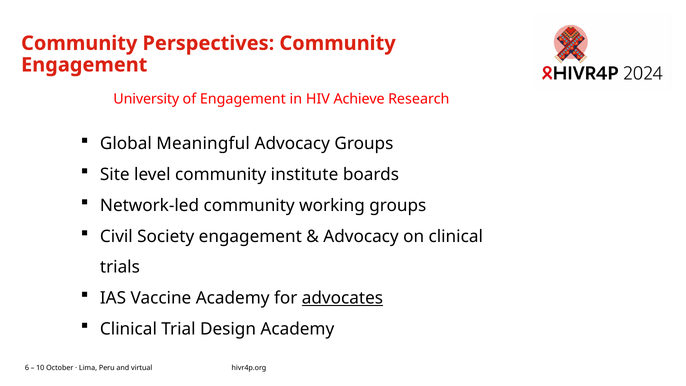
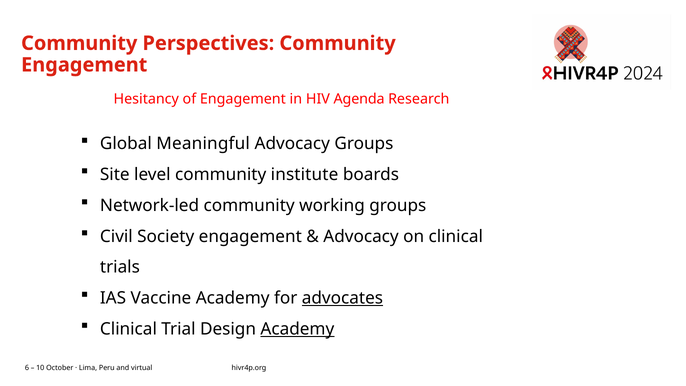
University: University -> Hesitancy (146, 99)
Achieve: Achieve -> Agenda (359, 99)
Academy underline: none -> present (297, 329)
